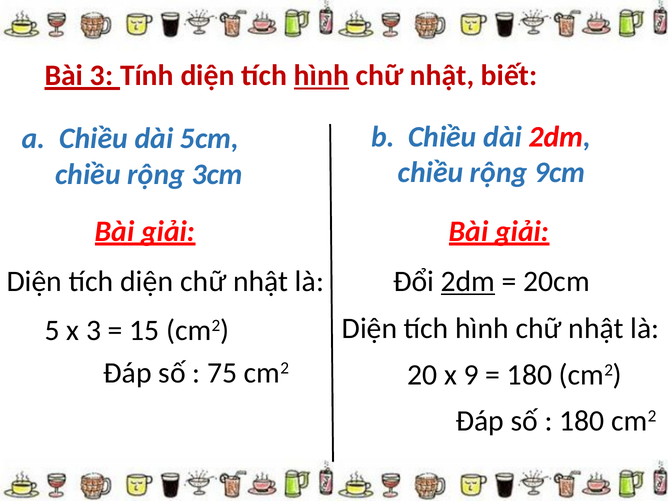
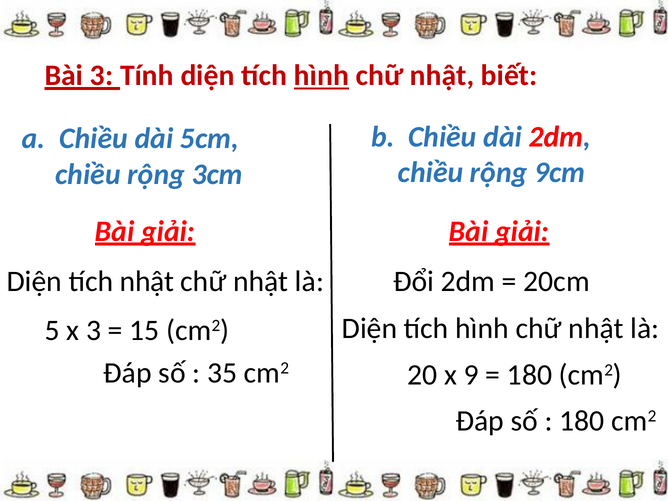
tích diện: diện -> nhật (147, 282)
2dm underline: present -> none (468, 282)
75: 75 -> 35 (222, 373)
